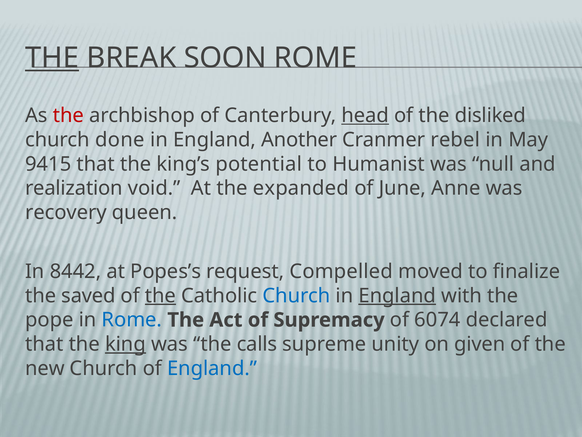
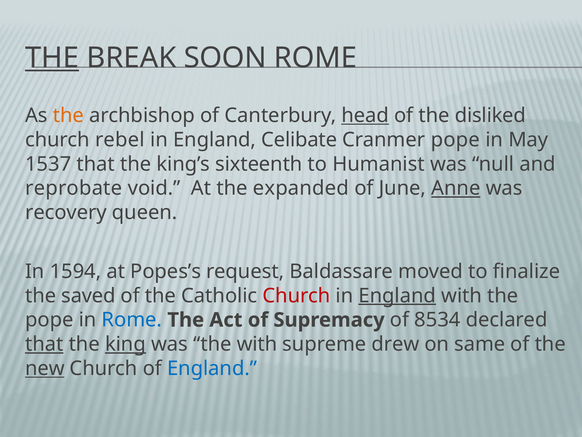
the colour: red -> orange (68, 115)
done: done -> rebel (120, 140)
Another: Another -> Celibate (299, 140)
Cranmer rebel: rebel -> pope (455, 140)
9415: 9415 -> 1537 (48, 164)
potential: potential -> sixteenth (259, 164)
realization: realization -> reprobate (74, 188)
Anne underline: none -> present (456, 188)
8442: 8442 -> 1594 (75, 271)
Compelled: Compelled -> Baldassare (341, 271)
the underline: present -> none (160, 295)
Church colour: blue -> red (297, 295)
6074: 6074 -> 8534 (437, 320)
that underline: none -> present (44, 344)
the calls: calls -> with (257, 344)
unity: unity -> drew (395, 344)
given: given -> same (480, 344)
new underline: none -> present (45, 368)
